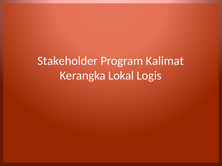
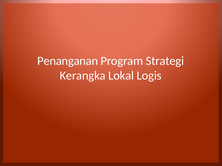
Stakeholder: Stakeholder -> Penanganan (68, 61)
Kalimat: Kalimat -> Strategi (165, 61)
